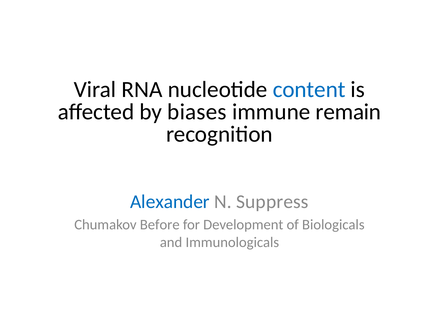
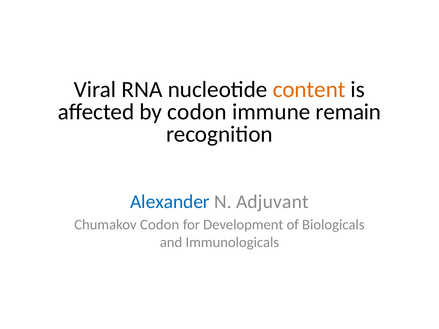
content colour: blue -> orange (309, 90)
by biases: biases -> codon (197, 112)
Suppress: Suppress -> Adjuvant (272, 202)
Chumakov Before: Before -> Codon (160, 225)
